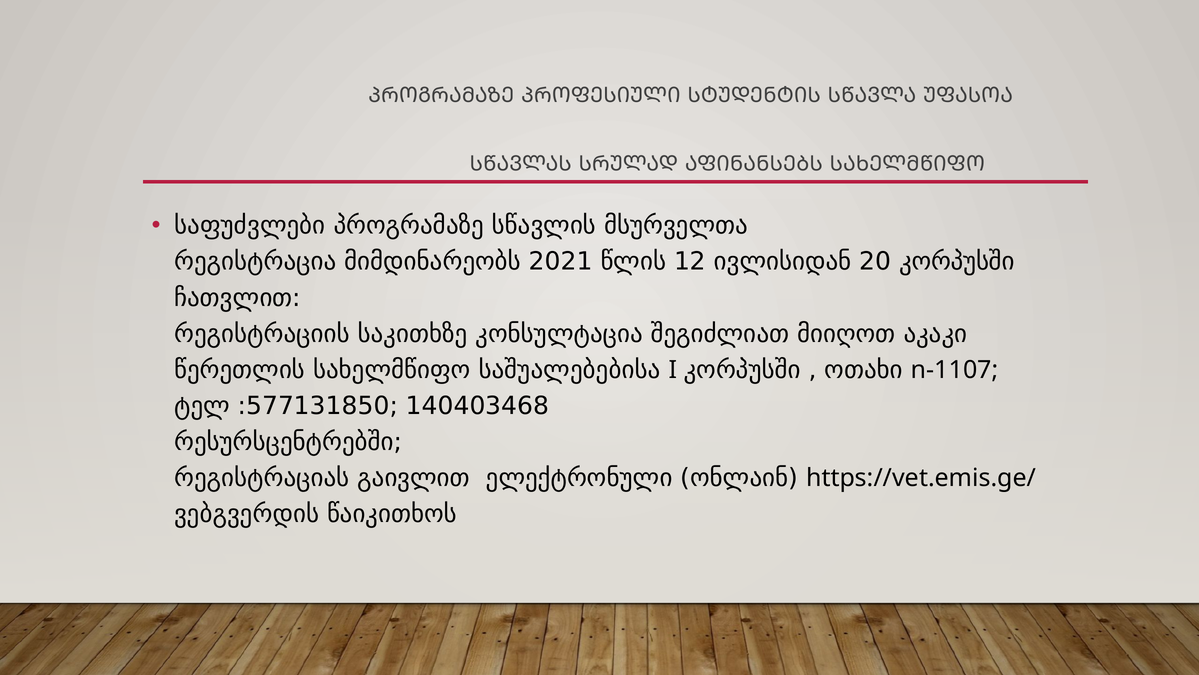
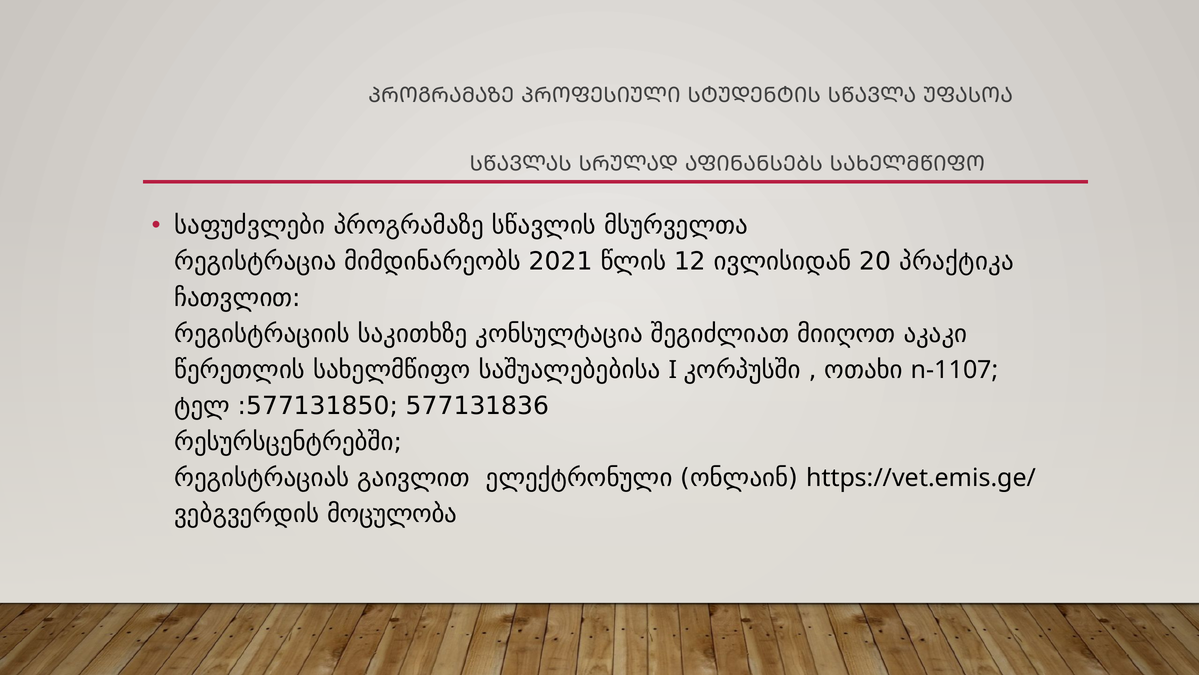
20 კორპუსში: კორპუსში -> პრაქტიკა (957, 261)
140403468: 140403468 -> 577131836 (478, 406)
წაიკითხოს: წაიკითხოს -> მოცულობა (392, 514)
